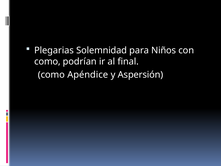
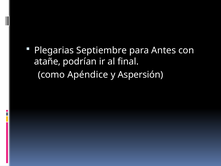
Solemnidad: Solemnidad -> Septiembre (102, 50)
Niños: Niños -> Antes (164, 50)
como: como -> atañe (47, 61)
